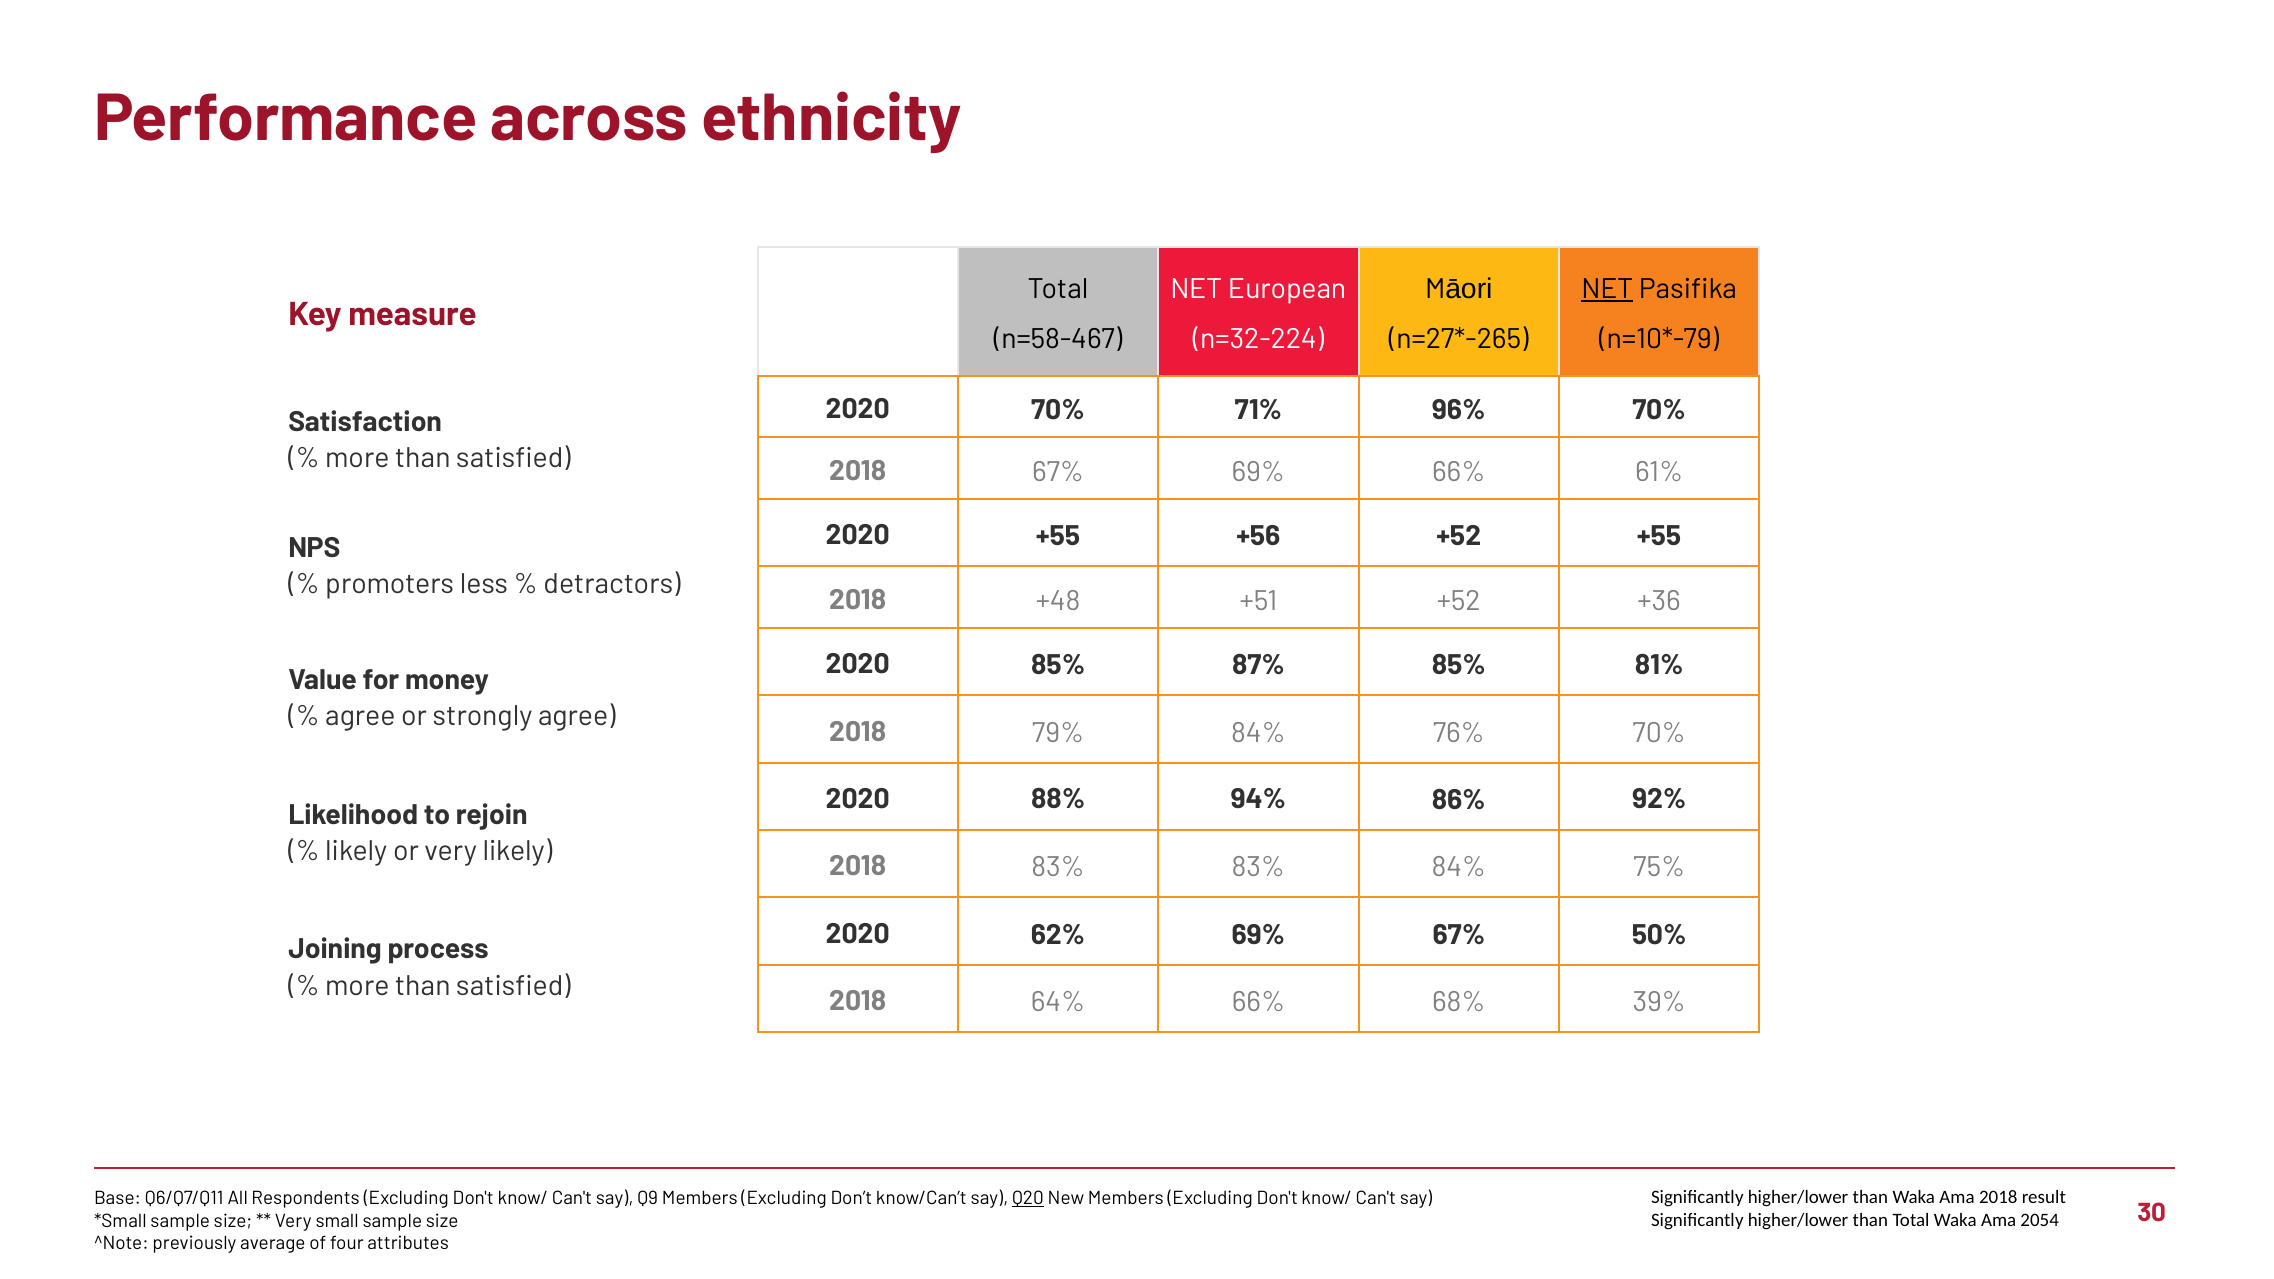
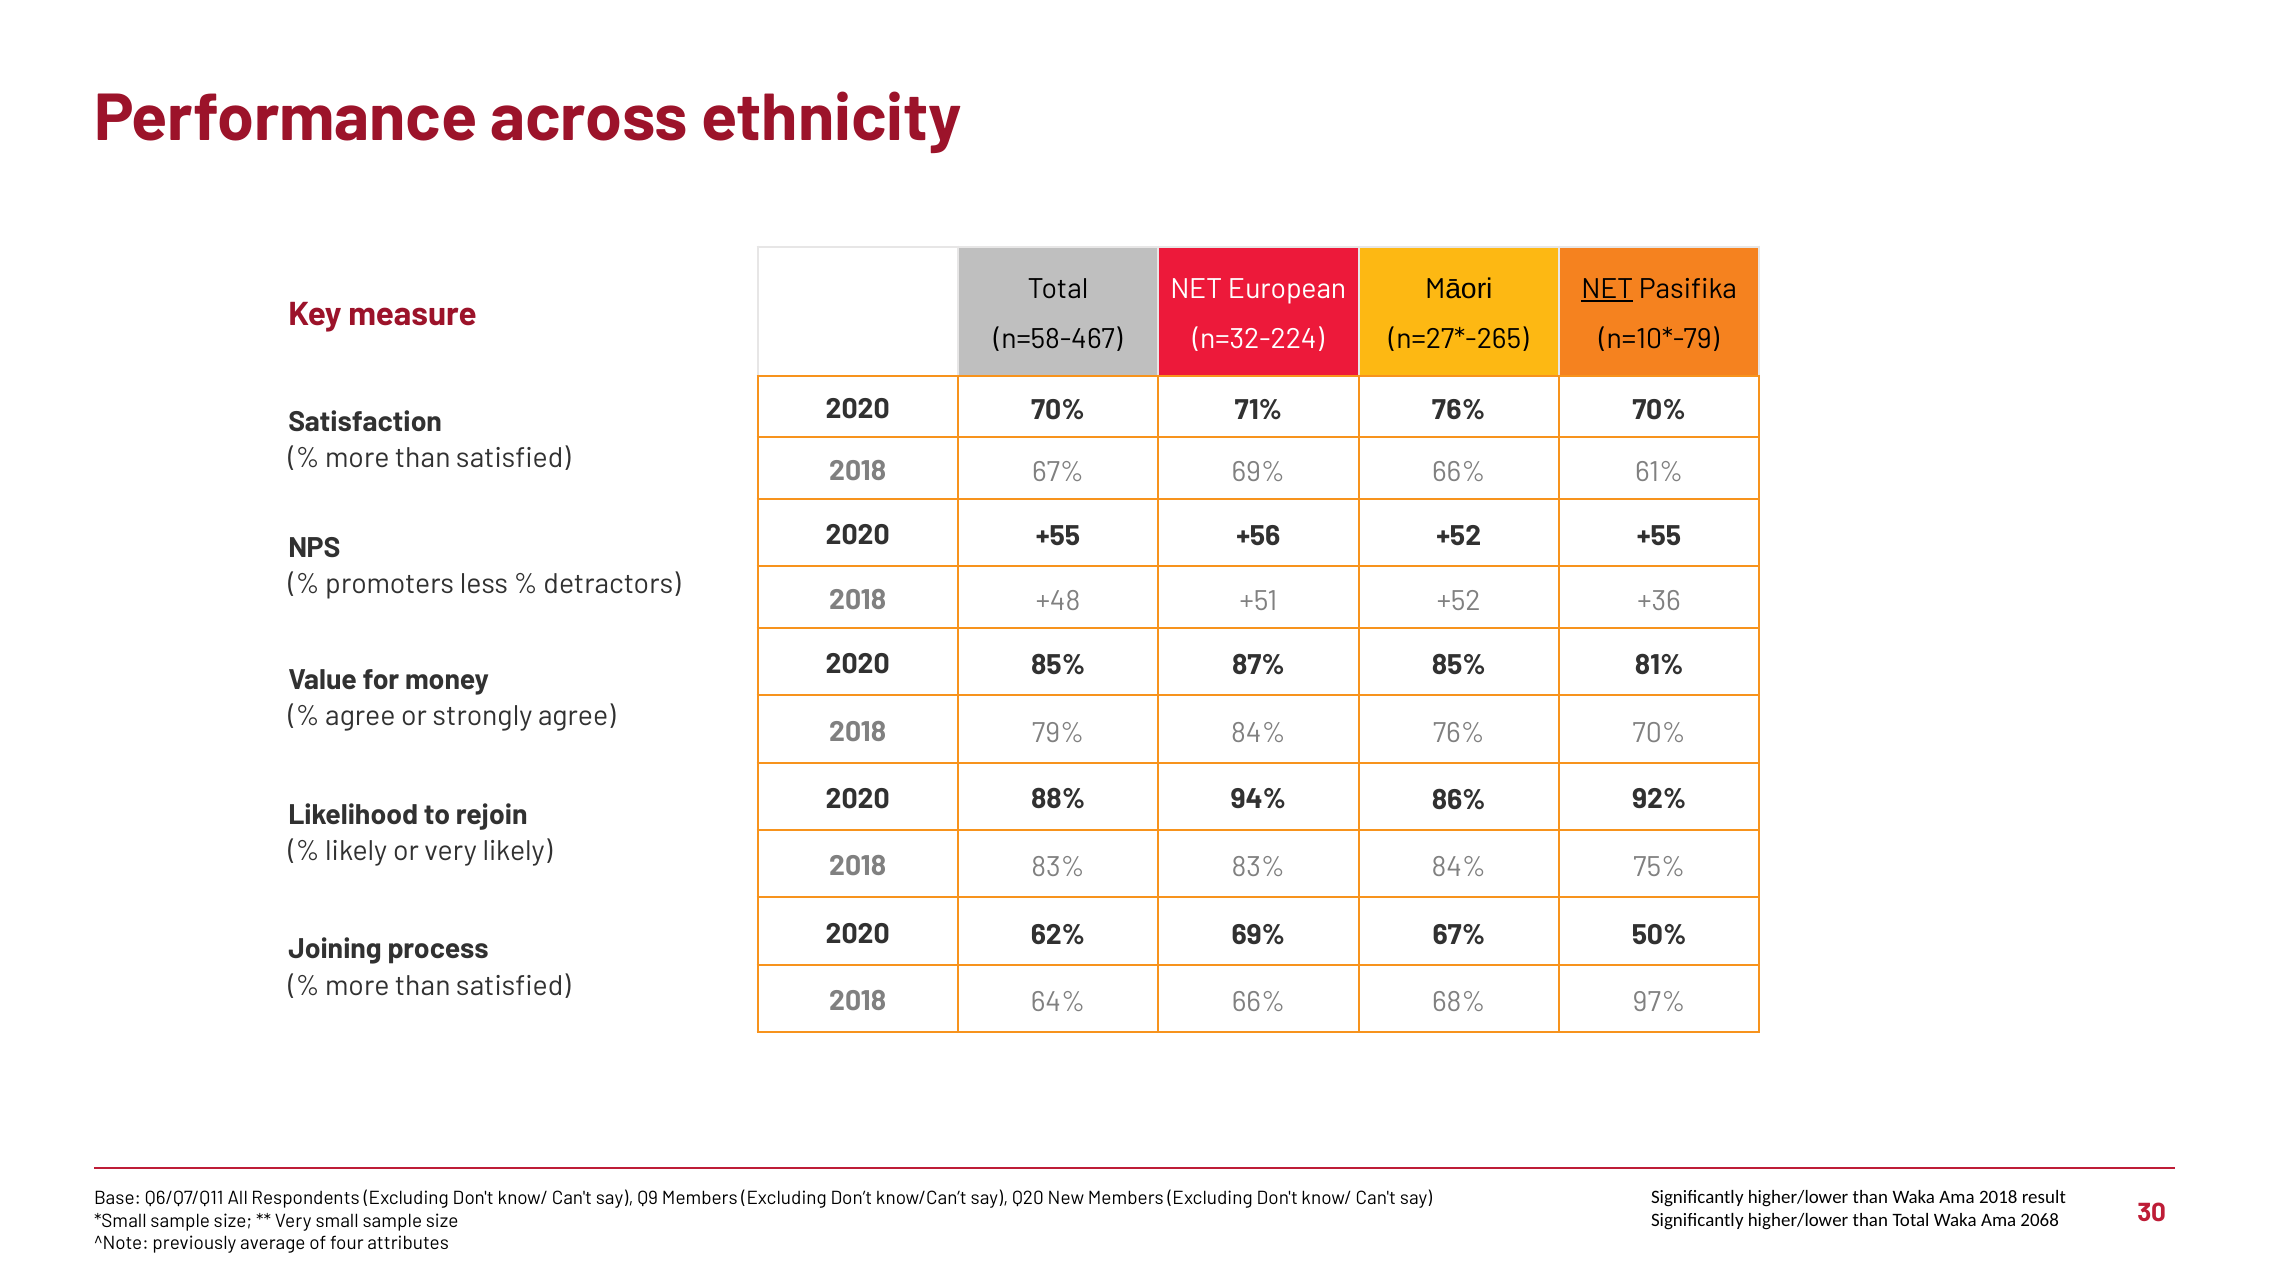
71% 96%: 96% -> 76% (1459, 410)
39%: 39% -> 97% (1659, 1002)
Q20 underline: present -> none (1028, 1198)
2054: 2054 -> 2068 (2040, 1220)
